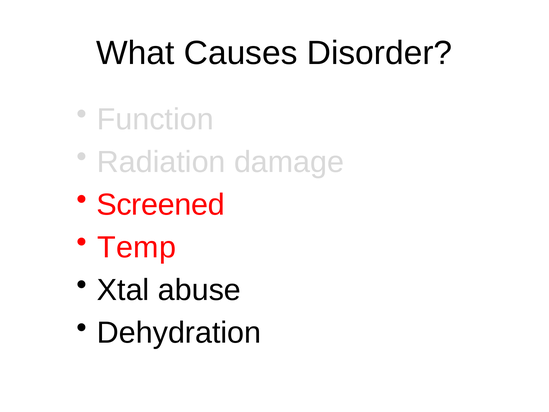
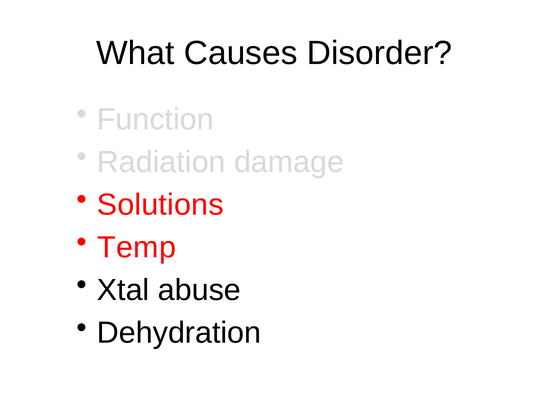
Screened: Screened -> Solutions (160, 205)
